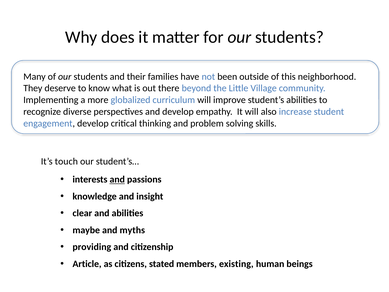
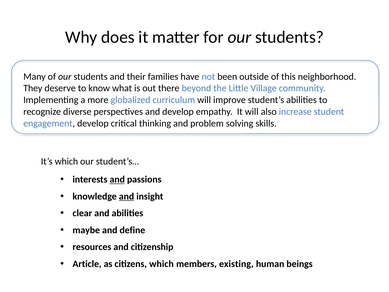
It’s touch: touch -> which (66, 161)
and underline: none -> present (127, 196)
myths: myths -> define (132, 230)
providing: providing -> resources (92, 247)
citizens stated: stated -> which (161, 264)
